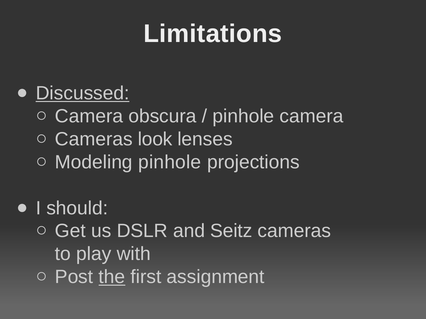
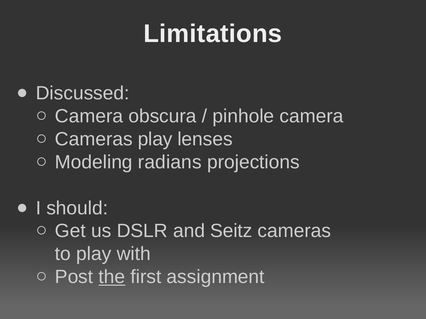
Discussed underline: present -> none (83, 93)
Cameras look: look -> play (155, 139)
Modeling pinhole: pinhole -> radians (170, 162)
